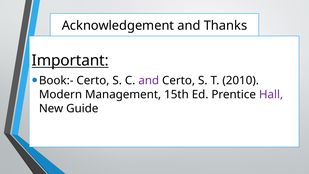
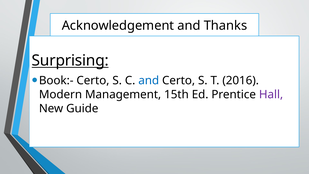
Important: Important -> Surprising (70, 60)
and colour: purple -> blue (149, 81)
2010: 2010 -> 2016 (241, 81)
